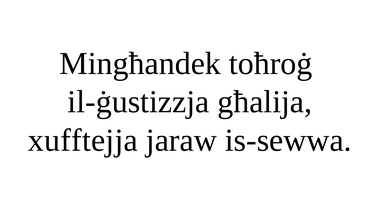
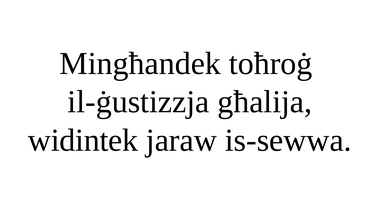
xufftejja: xufftejja -> widintek (83, 140)
